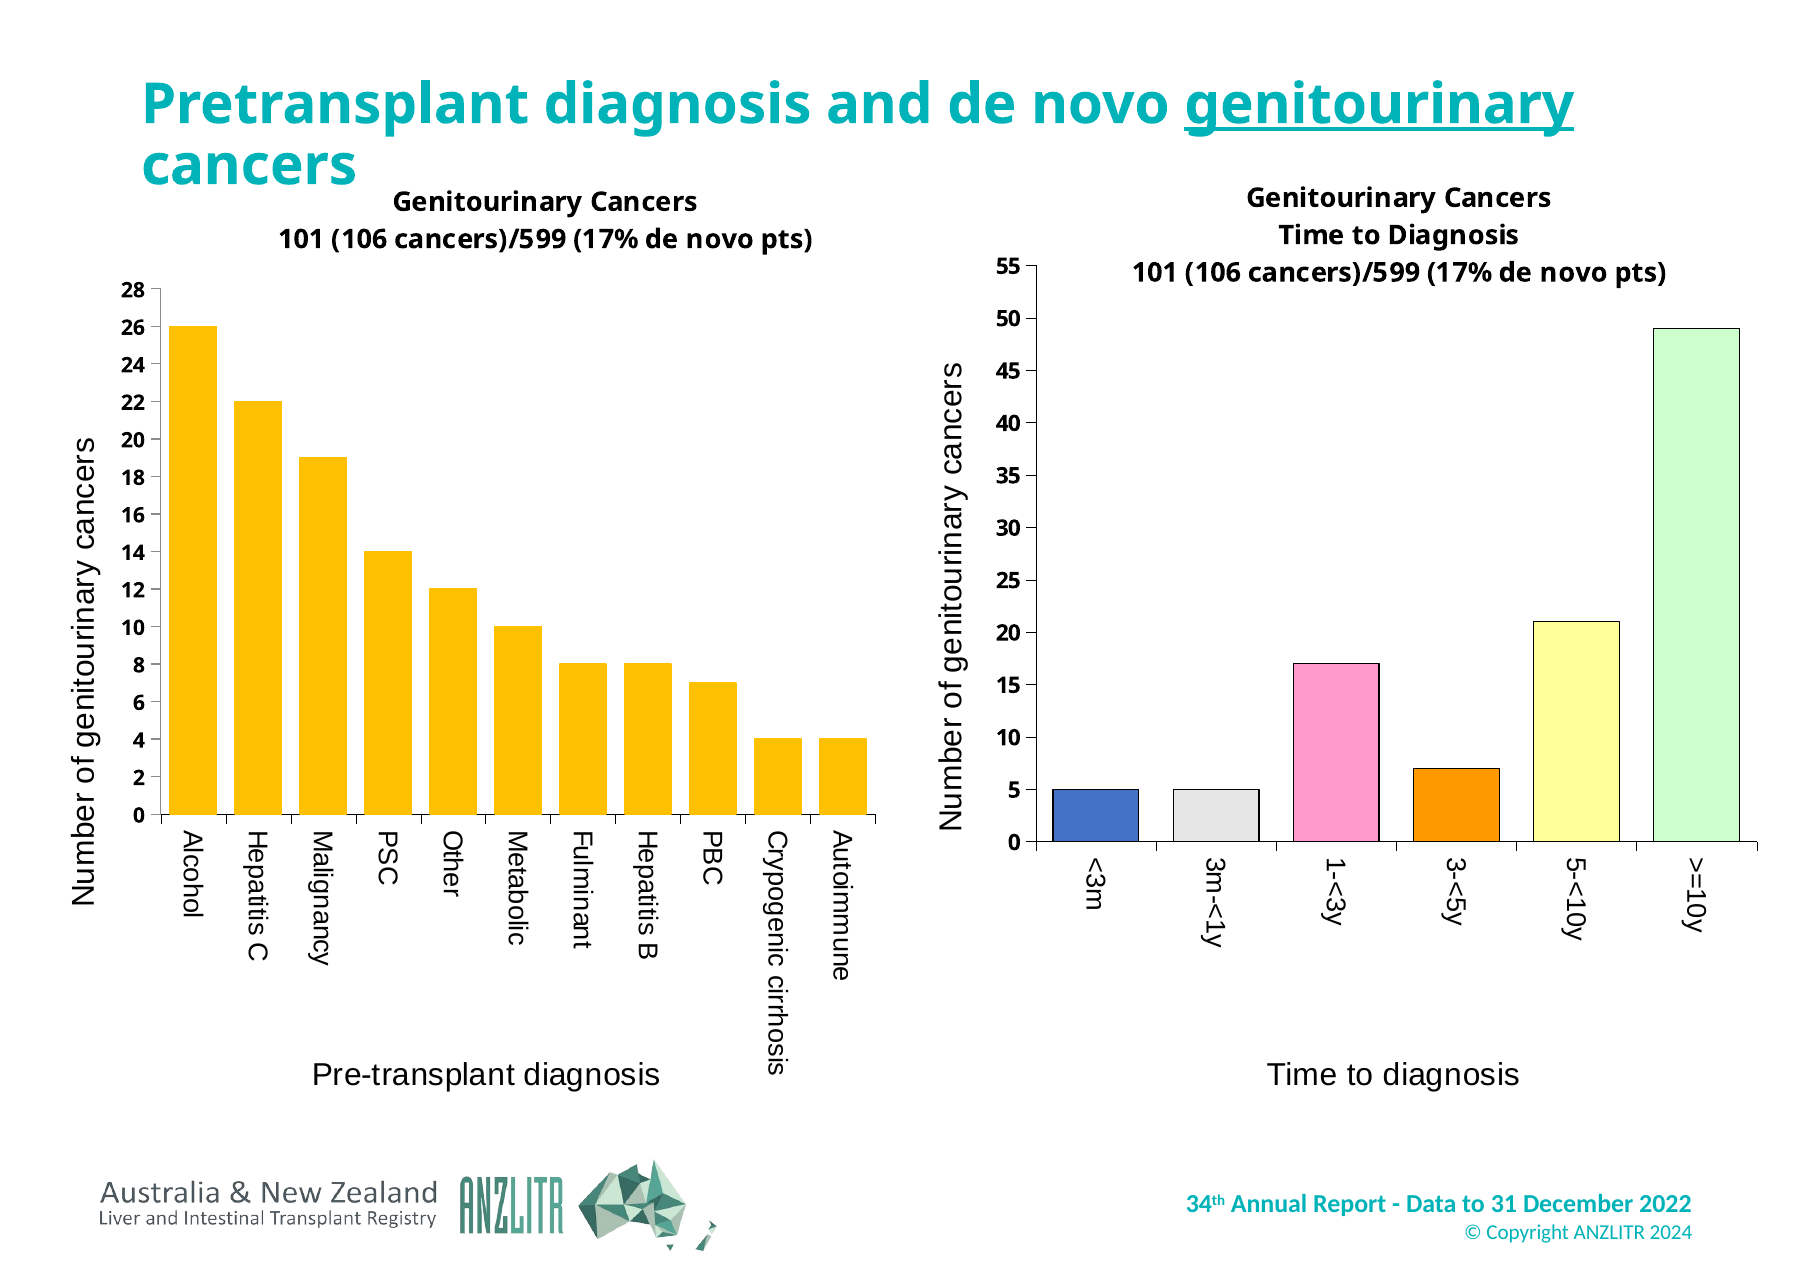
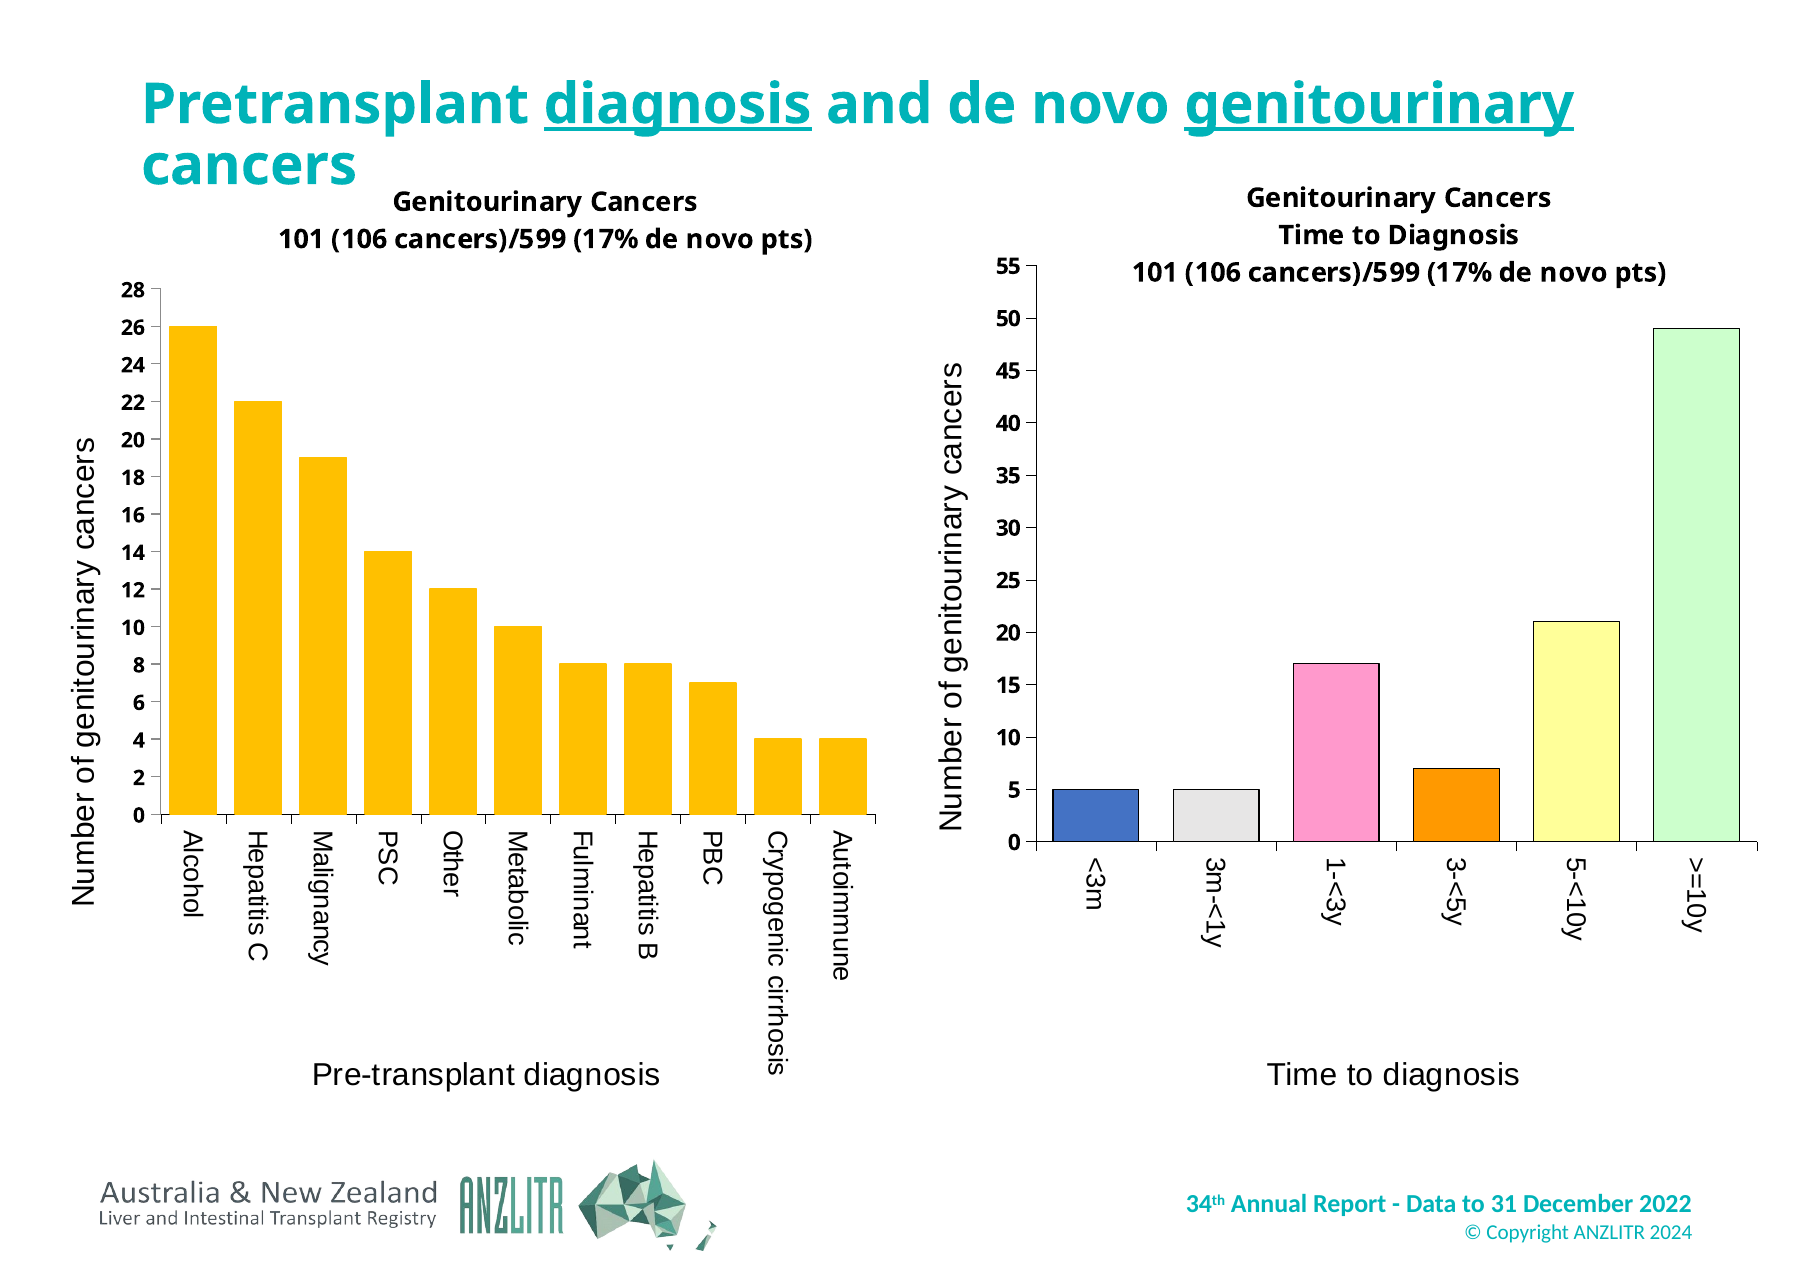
diagnosis underline: none -> present (678, 105)
